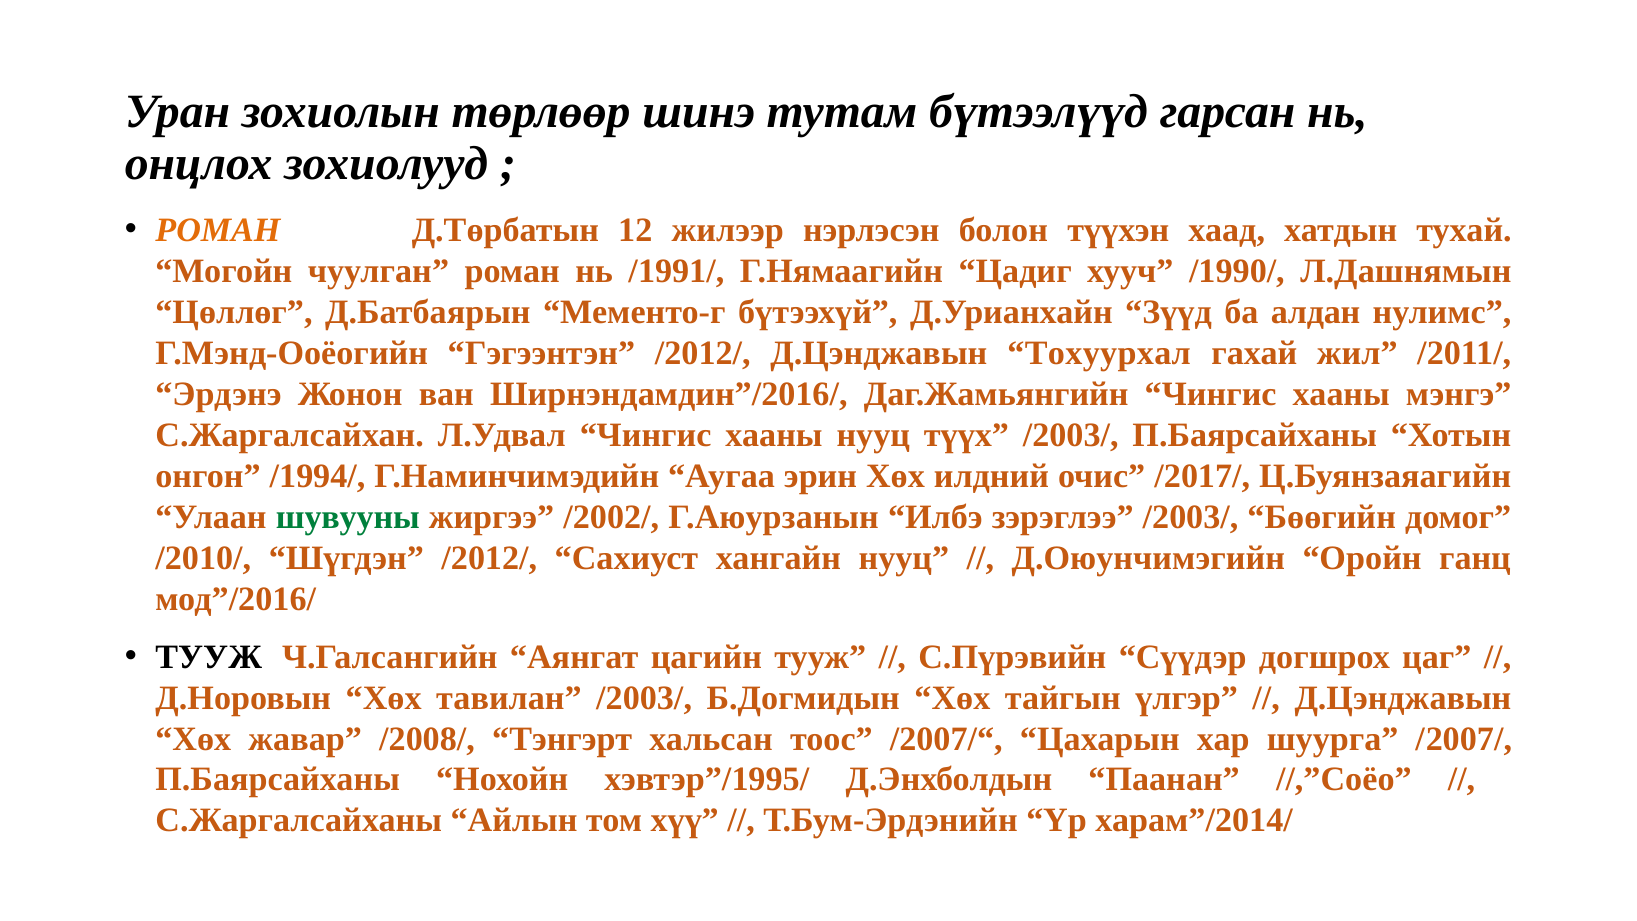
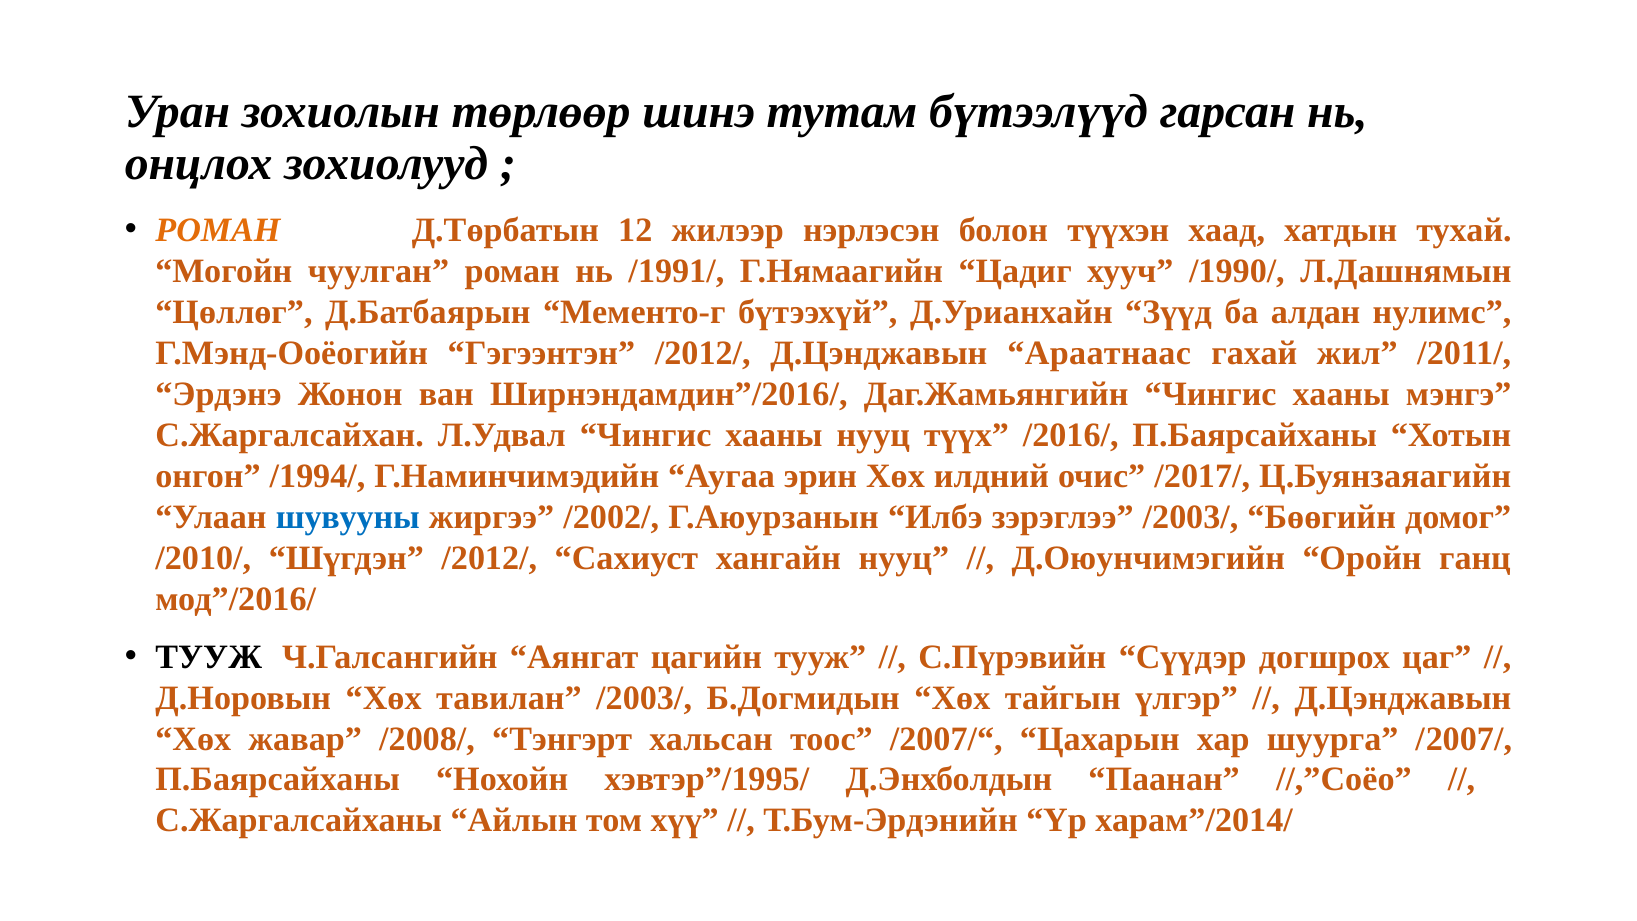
Тохуурхал: Тохуурхал -> Араатнаас (1099, 353)
түүх /2003/: /2003/ -> /2016/ (1071, 435)
шувууны colour: green -> blue (348, 517)
